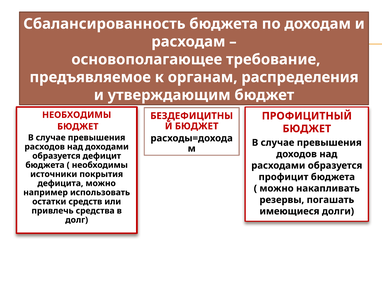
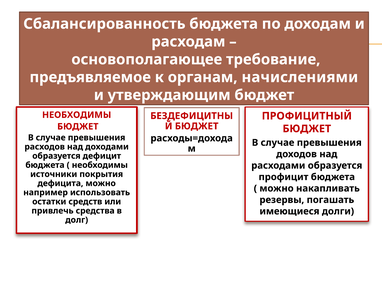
распределения: распределения -> начислениями (300, 77)
